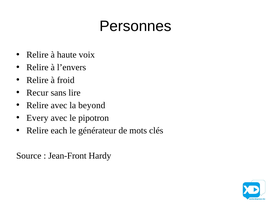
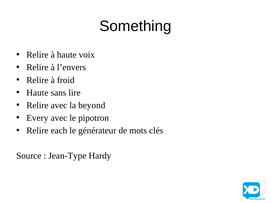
Personnes: Personnes -> Something (135, 26)
Recur: Recur -> Haute (37, 93)
Jean-Front: Jean-Front -> Jean-Type (67, 156)
